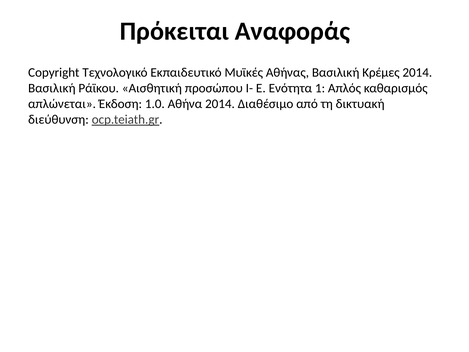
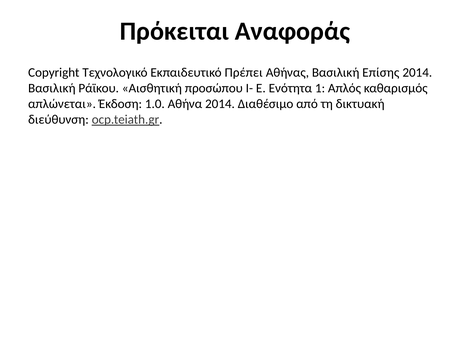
Μυϊκές: Μυϊκές -> Πρέπει (244, 72)
Κρέμες: Κρέμες -> Επίσης (381, 72)
